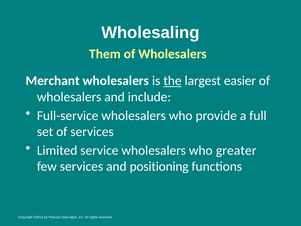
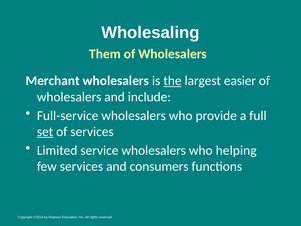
set underline: none -> present (45, 132)
greater: greater -> helping (236, 150)
positioning: positioning -> consumers (159, 166)
